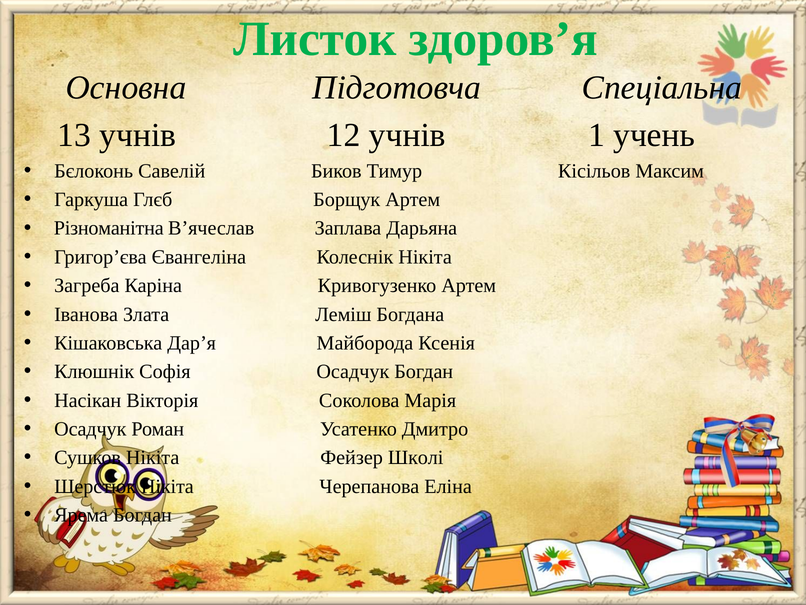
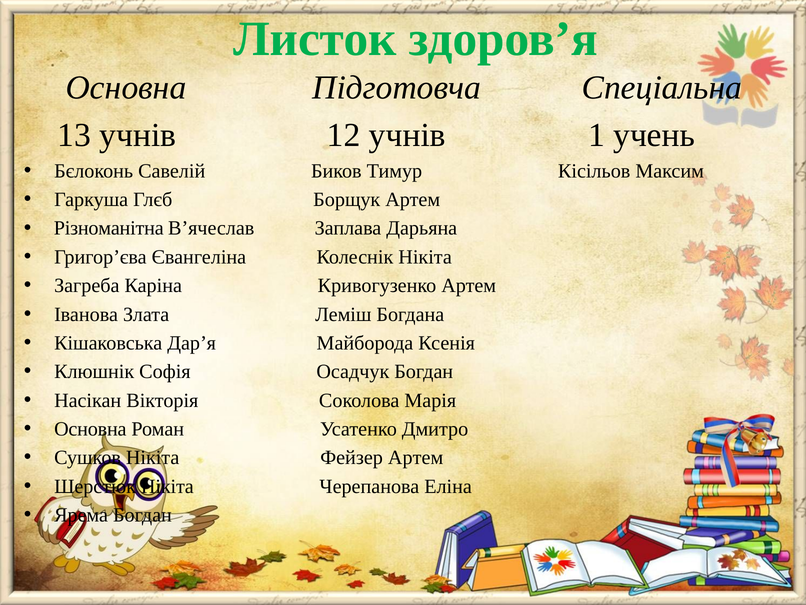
Осадчук: Осадчук -> Основна (90, 429)
Фейзер Школі: Школі -> Артем (416, 457)
